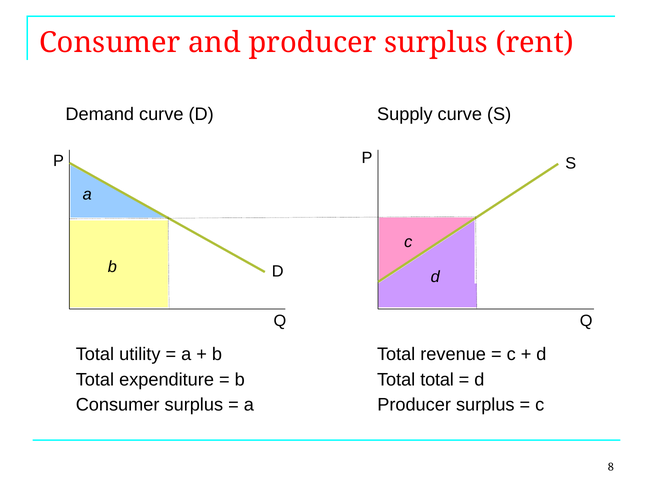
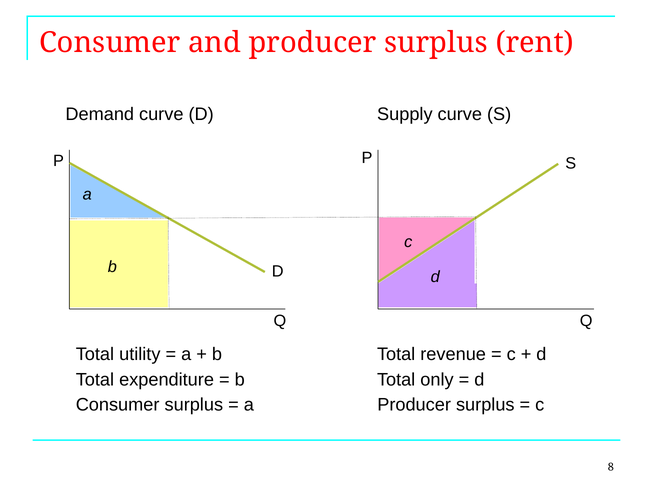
Total total: total -> only (437, 380)
